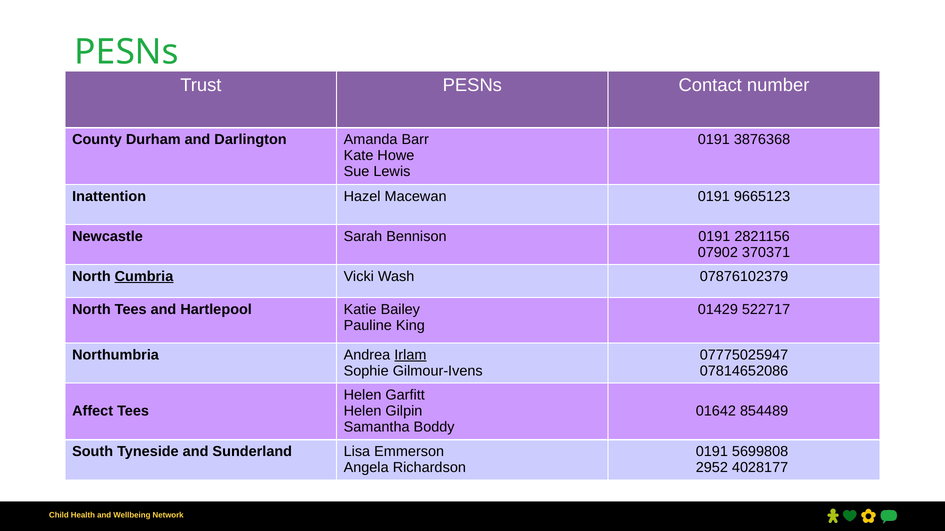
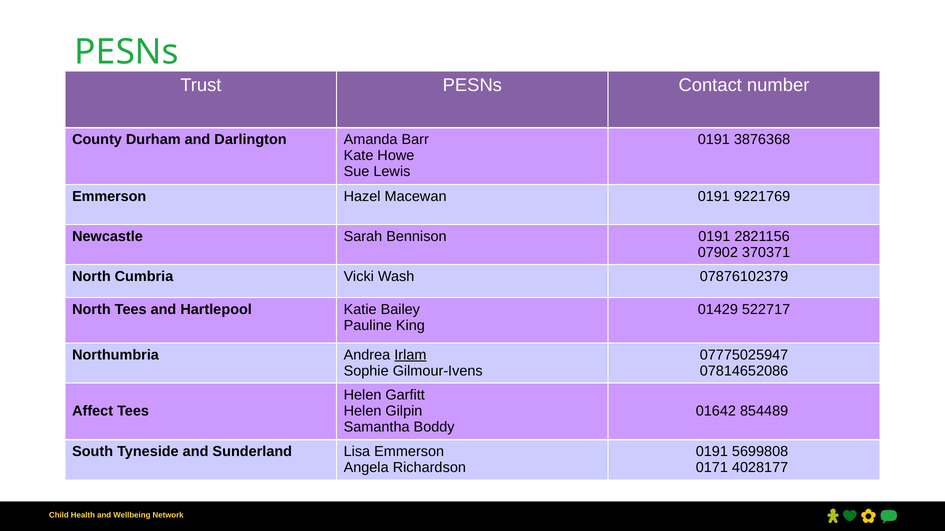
Inattention: Inattention -> Emmerson (109, 196)
9665123: 9665123 -> 9221769 (762, 196)
Cumbria underline: present -> none (144, 277)
2952: 2952 -> 0171 (712, 468)
